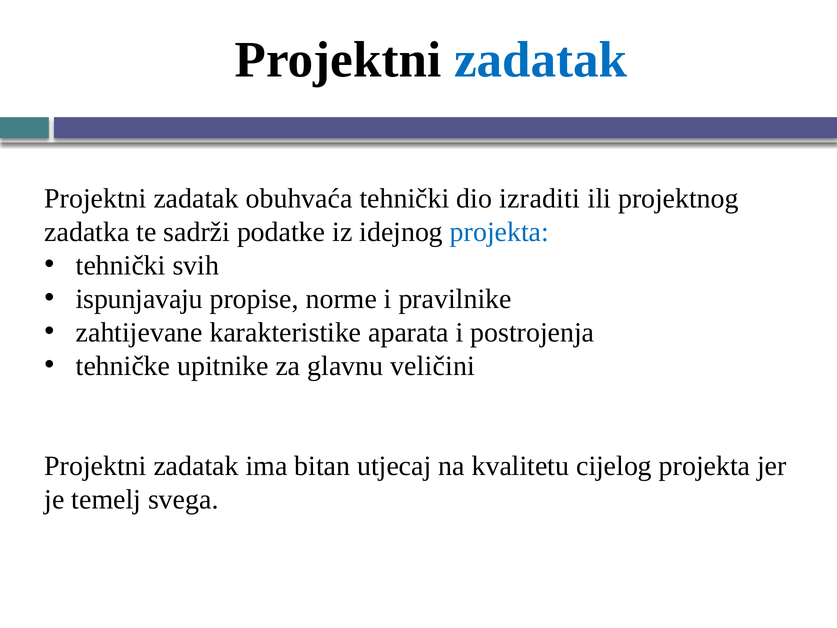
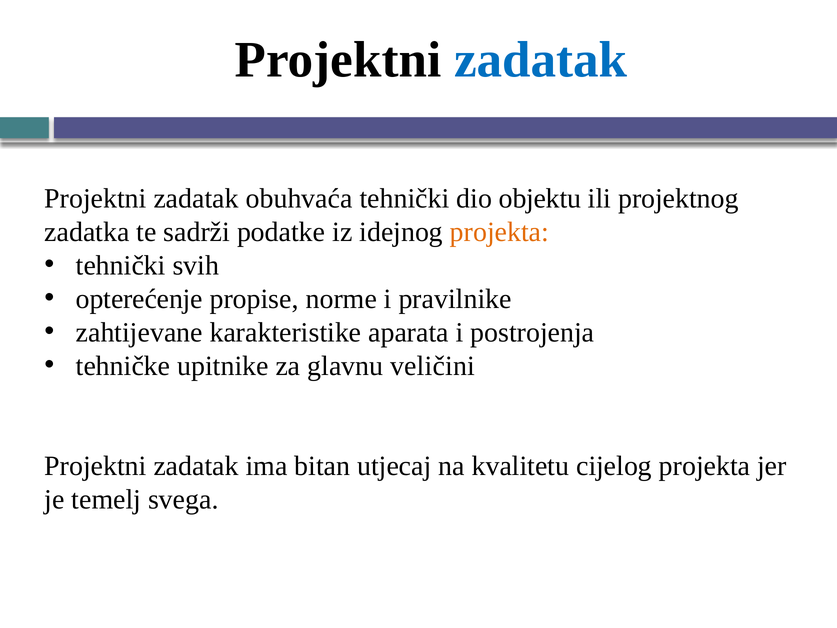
izraditi: izraditi -> objektu (540, 198)
projekta colour: blue -> orange (499, 232)
ispunjavaju: ispunjavaju -> opterećenje (139, 299)
